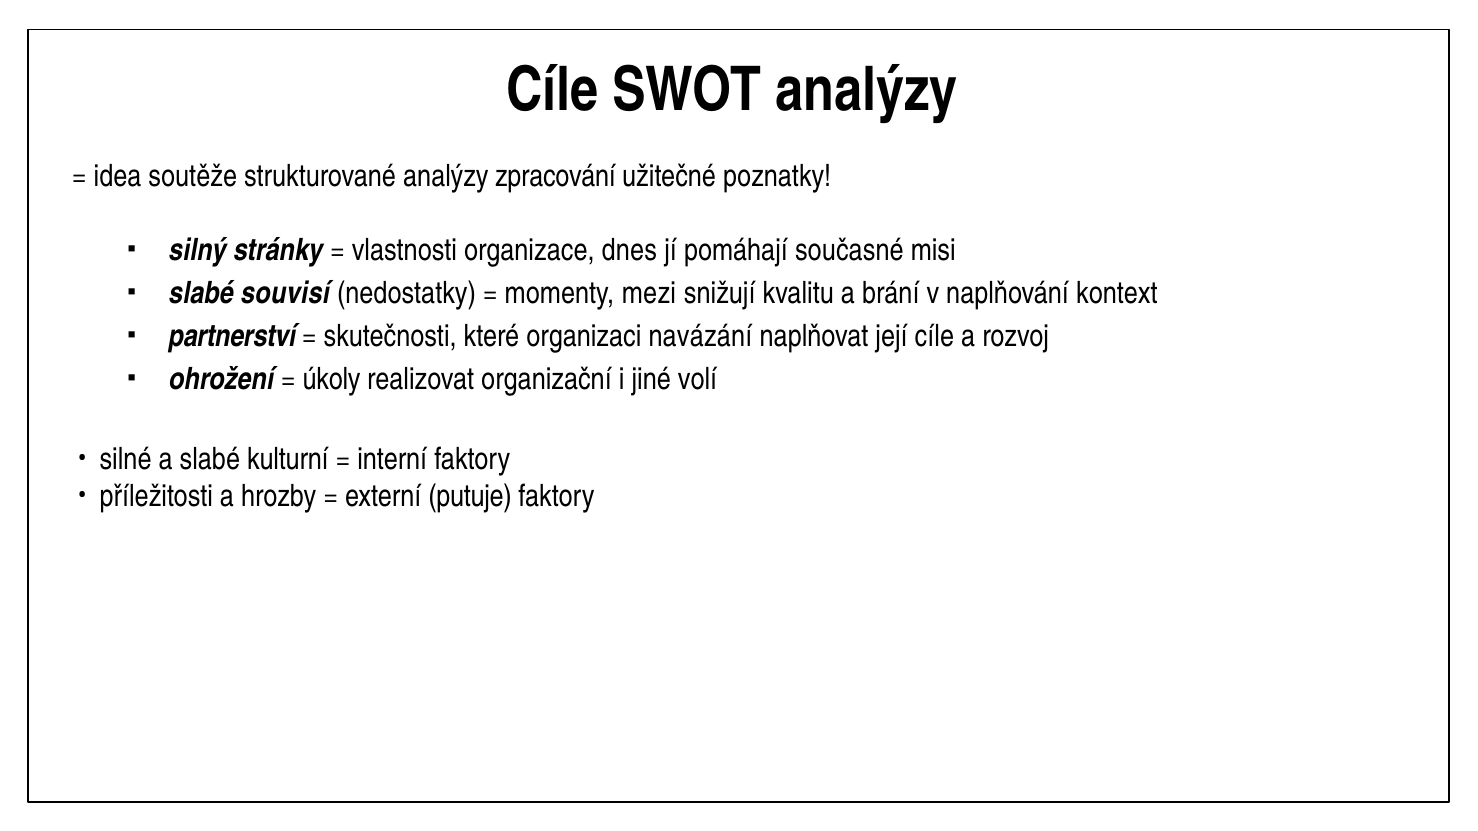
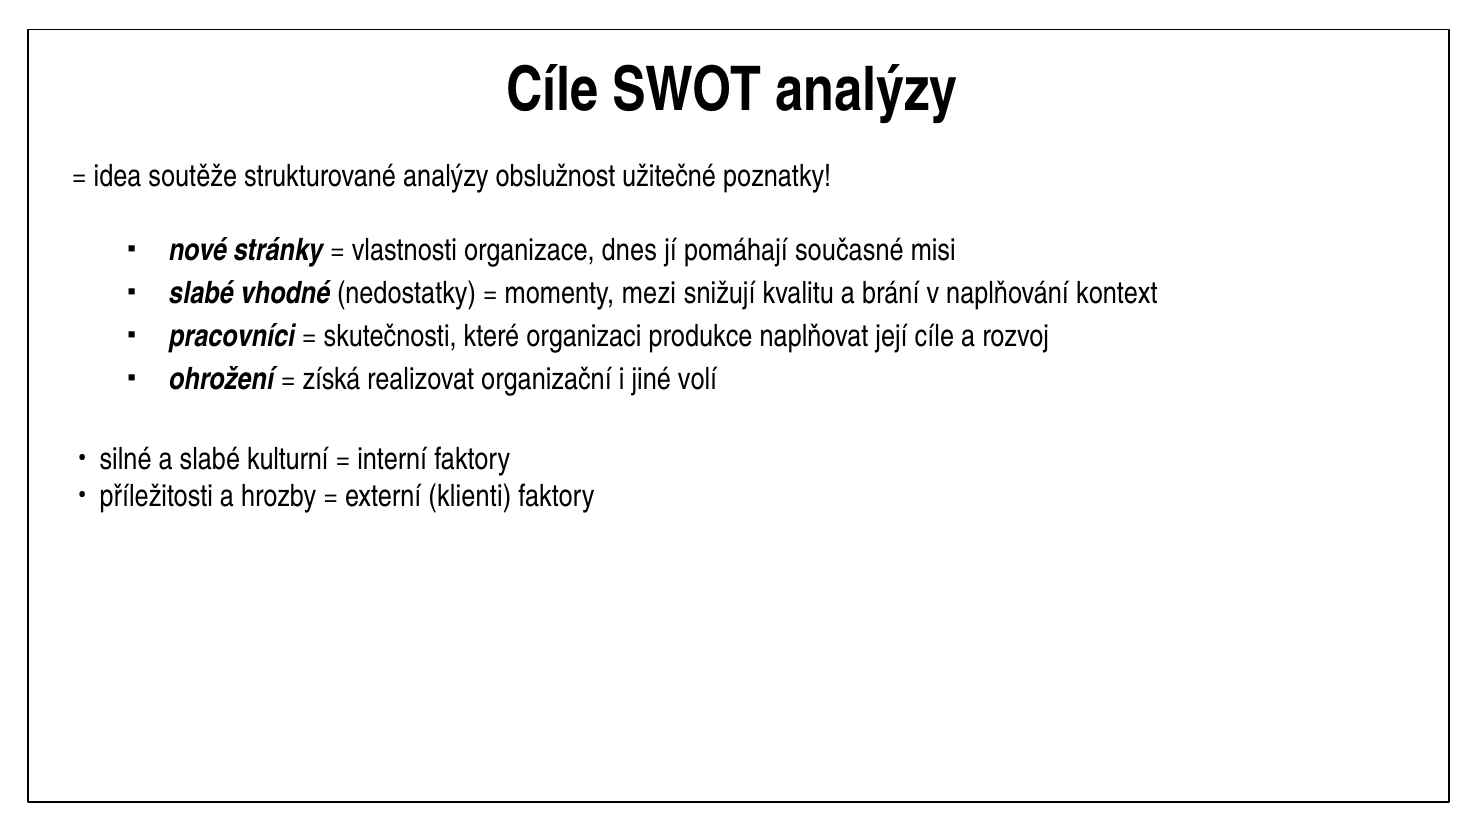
zpracování: zpracování -> obslužnost (555, 176)
silný: silný -> nové (198, 250)
souvisí: souvisí -> vhodné (285, 293)
partnerství: partnerství -> pracovníci (232, 336)
navázání: navázání -> produkce (700, 336)
úkoly: úkoly -> získá (332, 379)
putuje: putuje -> klienti (470, 496)
